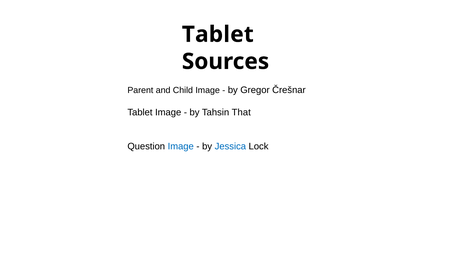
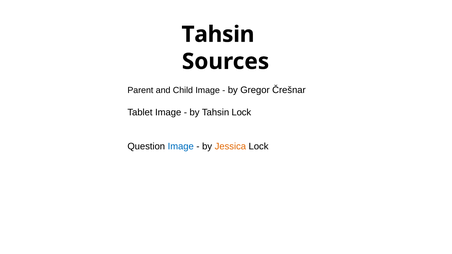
Tablet: Tablet -> Tahsin (218, 34)
Tahsin That: That -> Lock (241, 113)
Jessica colour: blue -> orange (230, 147)
